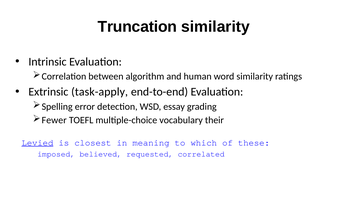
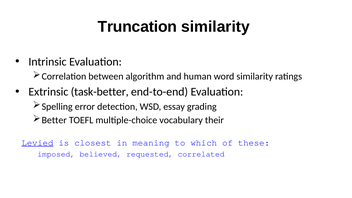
task-apply: task-apply -> task-better (100, 92)
Fewer: Fewer -> Better (54, 120)
